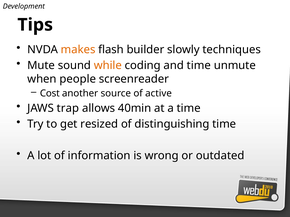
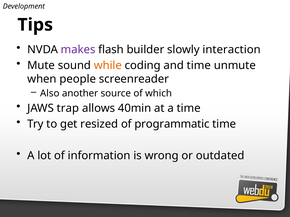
makes colour: orange -> purple (78, 50)
techniques: techniques -> interaction (232, 50)
Cost: Cost -> Also (50, 94)
active: active -> which (159, 94)
distinguishing: distinguishing -> programmatic (172, 124)
